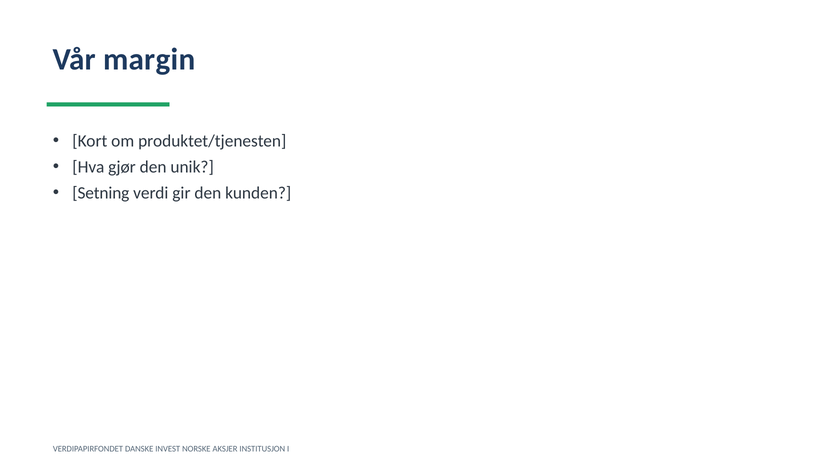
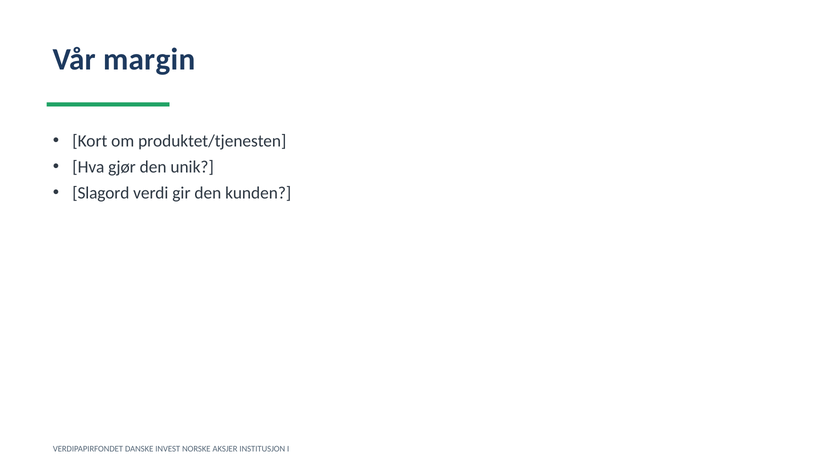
Setning: Setning -> Slagord (101, 193)
